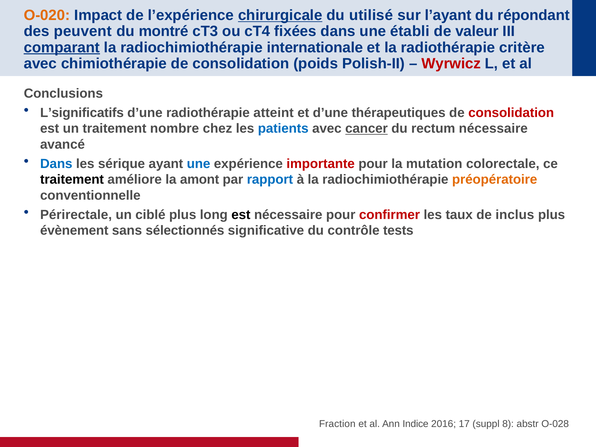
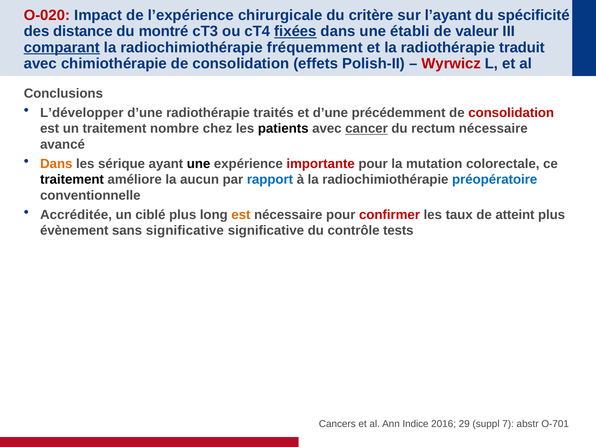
O-020 colour: orange -> red (47, 15)
chirurgicale underline: present -> none (280, 15)
utilisé: utilisé -> critère (371, 15)
répondant: répondant -> spécificité (534, 15)
peuvent: peuvent -> distance (83, 31)
fixées underline: none -> present (295, 31)
internationale: internationale -> fréquemment (315, 47)
critère: critère -> traduit (522, 47)
poids: poids -> effets (316, 64)
L’significatifs: L’significatifs -> L’développer (82, 113)
atteint: atteint -> traités (274, 113)
thérapeutiques: thérapeutiques -> précédemment (399, 113)
patients colour: blue -> black (283, 129)
Dans colour: blue -> orange (56, 164)
une colour: blue -> black (199, 164)
amont: amont -> aucun (200, 180)
préopératoire colour: orange -> blue (495, 180)
Périrectale: Périrectale -> Accréditée (76, 215)
est colour: black -> orange (241, 215)
inclus: inclus -> atteint (515, 215)
sans sélectionnés: sélectionnés -> significative (185, 231)
Fraction: Fraction -> Cancers (337, 424)
17: 17 -> 29 (464, 424)
8: 8 -> 7 (508, 424)
O-028: O-028 -> O-701 (555, 424)
